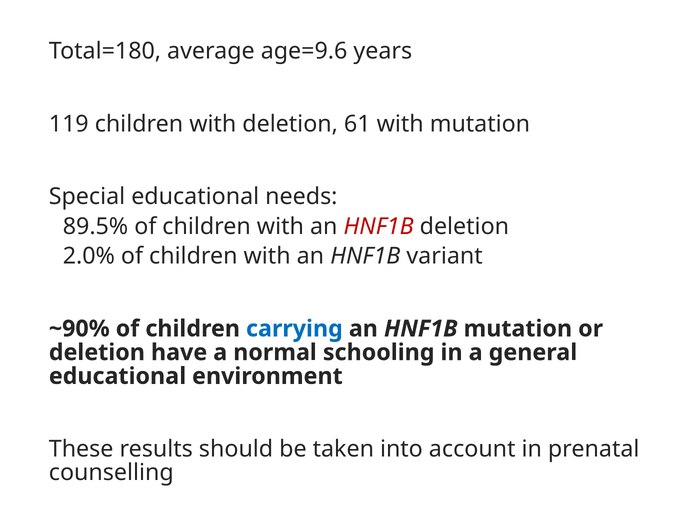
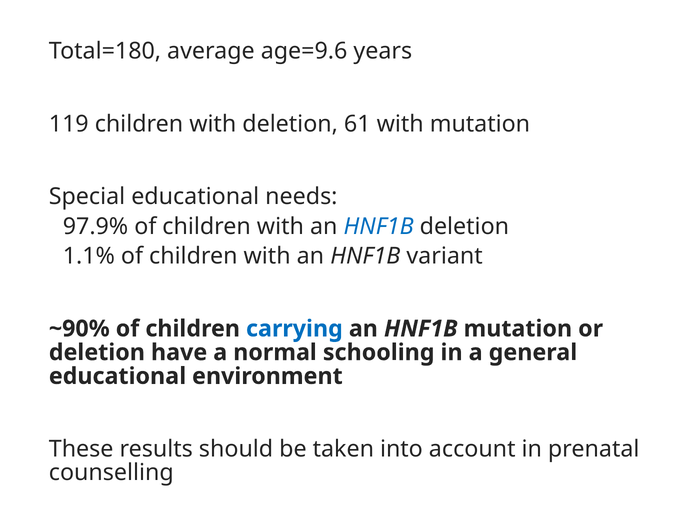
89.5%: 89.5% -> 97.9% (96, 226)
HNF1B colour: red -> blue (379, 226)
2.0%: 2.0% -> 1.1% (89, 256)
